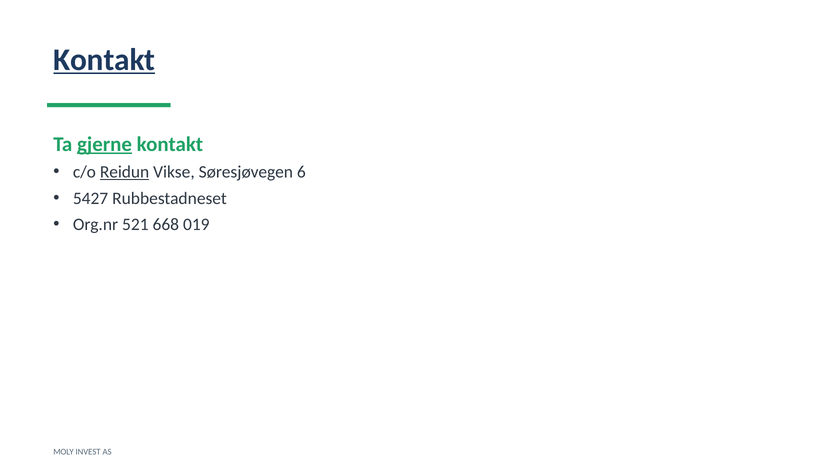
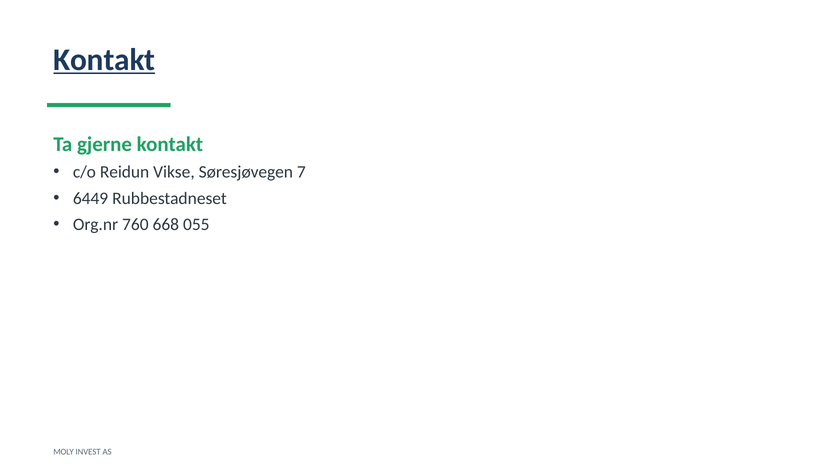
gjerne underline: present -> none (105, 144)
Reidun underline: present -> none (125, 172)
6: 6 -> 7 (301, 172)
5427: 5427 -> 6449 (91, 198)
521: 521 -> 760 (135, 224)
019: 019 -> 055 (196, 224)
